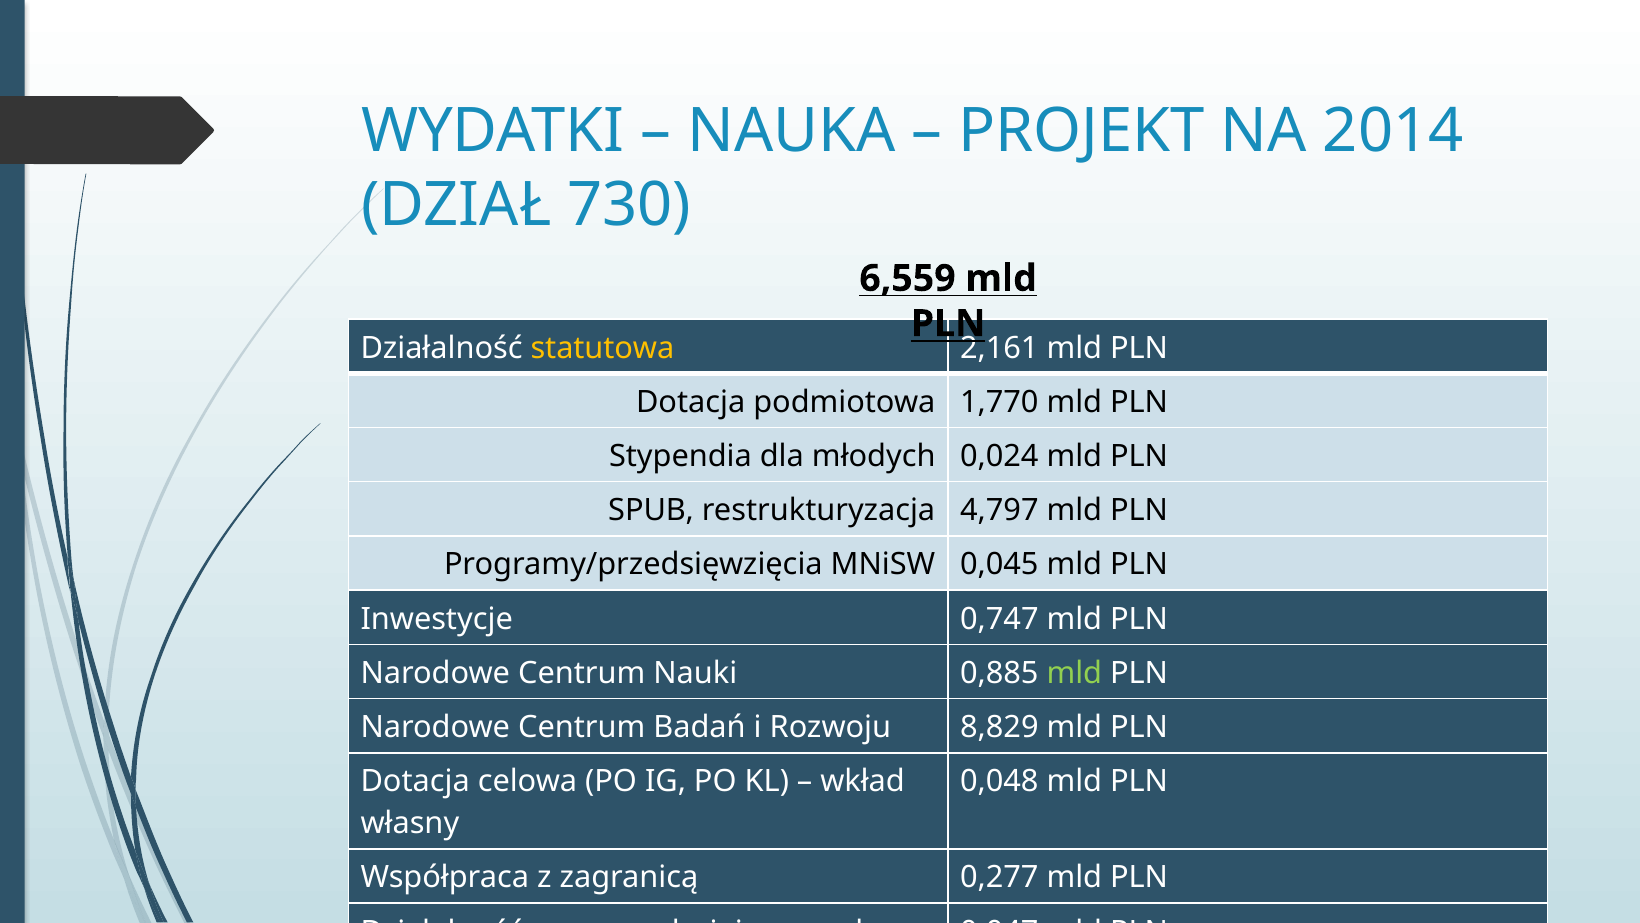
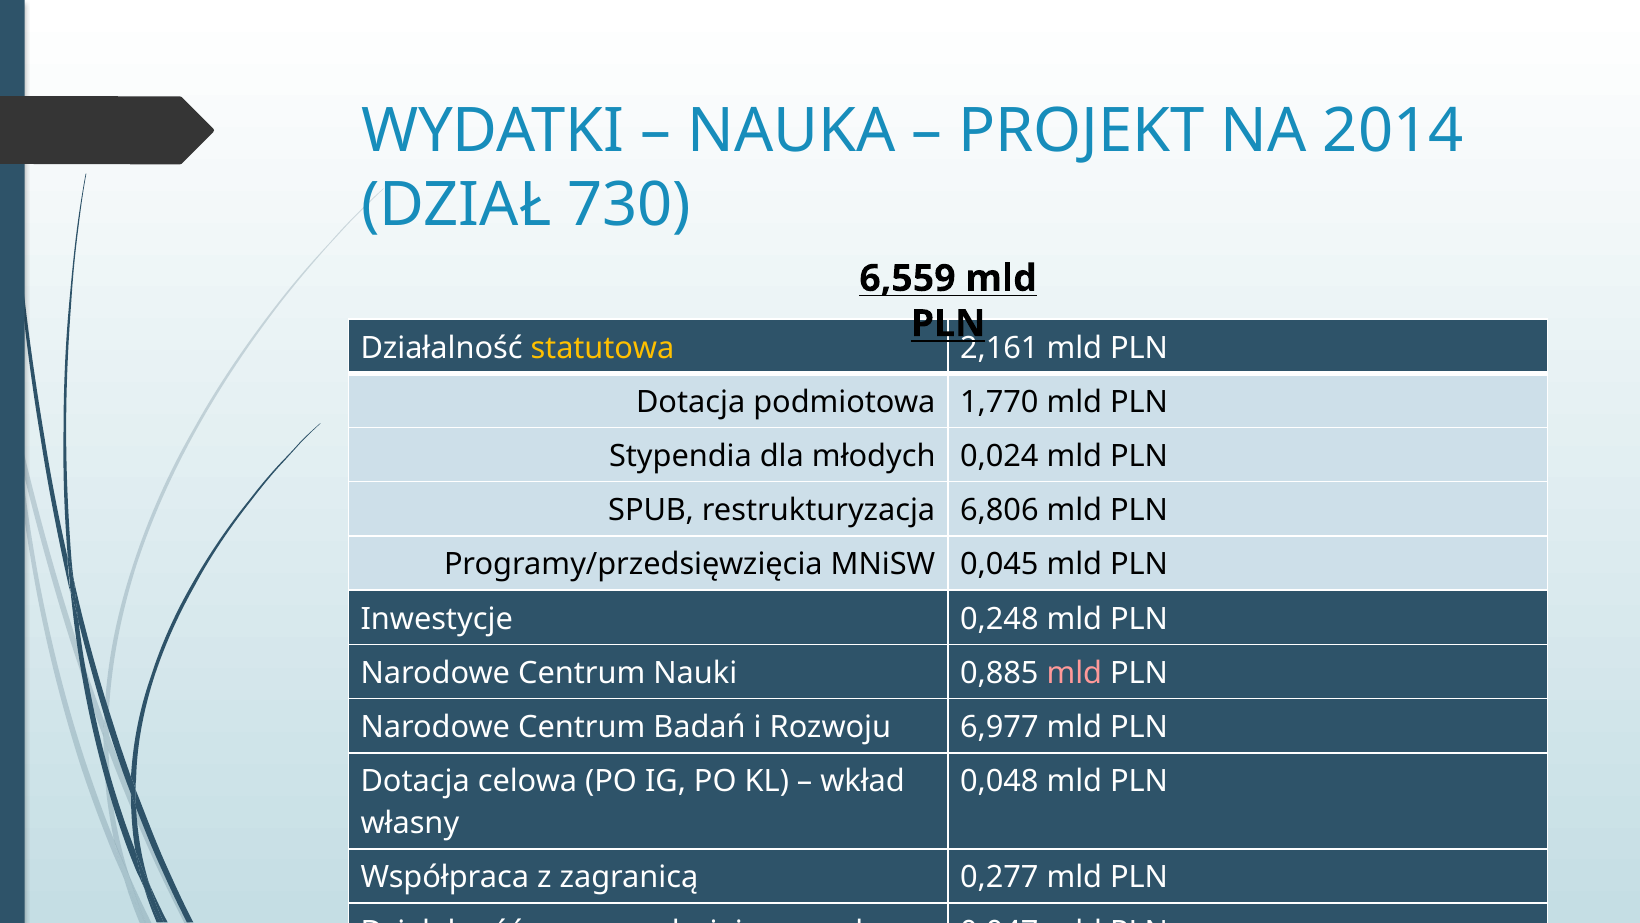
4,797: 4,797 -> 6,806 (999, 510)
0,747: 0,747 -> 0,248 (999, 619)
mld colour: light green -> pink (1074, 673)
8,829: 8,829 -> 6,977 (999, 727)
